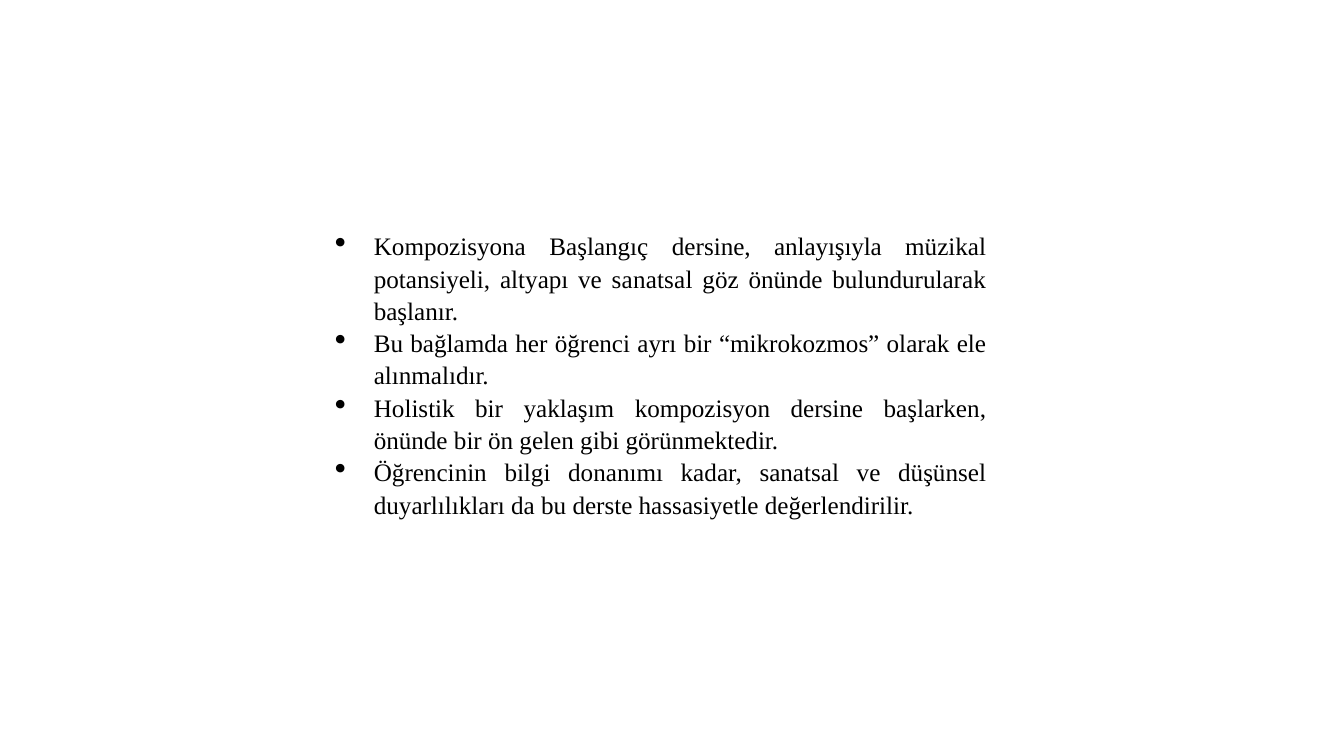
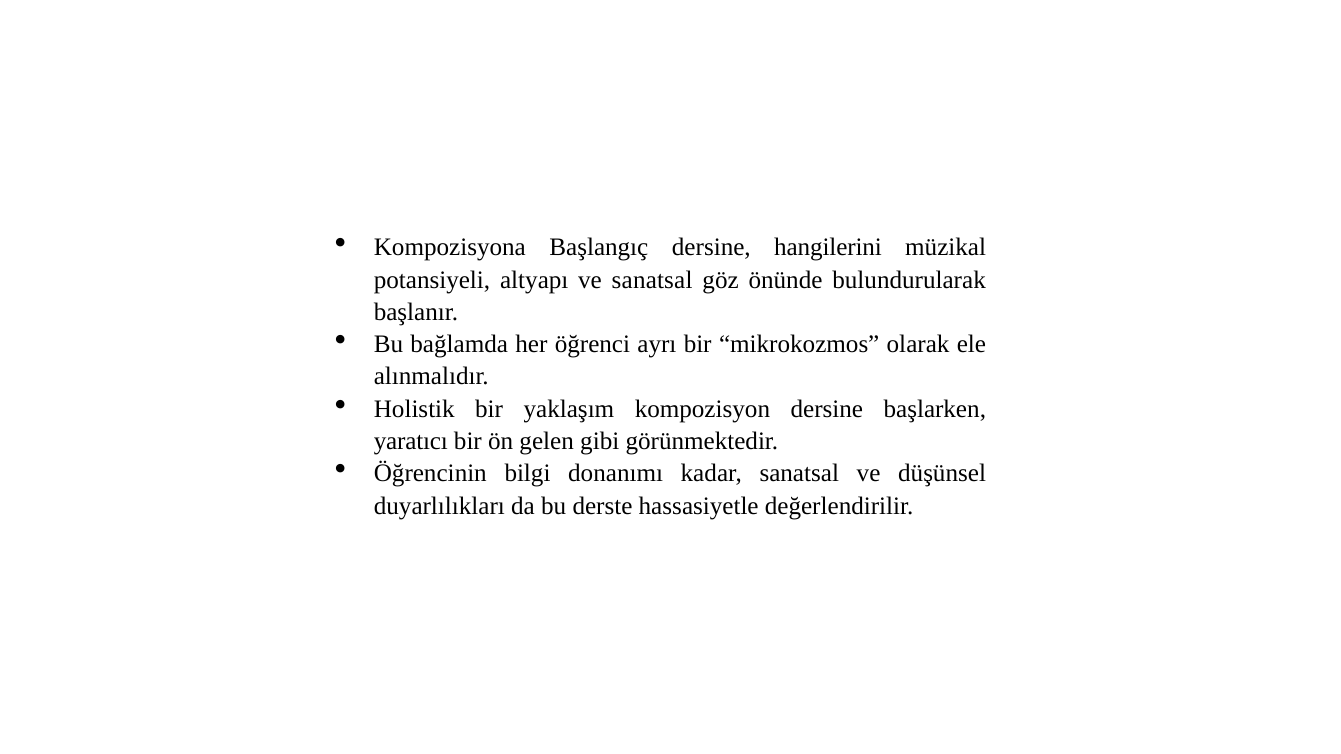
anlayışıyla: anlayışıyla -> hangilerini (828, 248)
önünde: önünde -> yaratıcı (411, 441)
